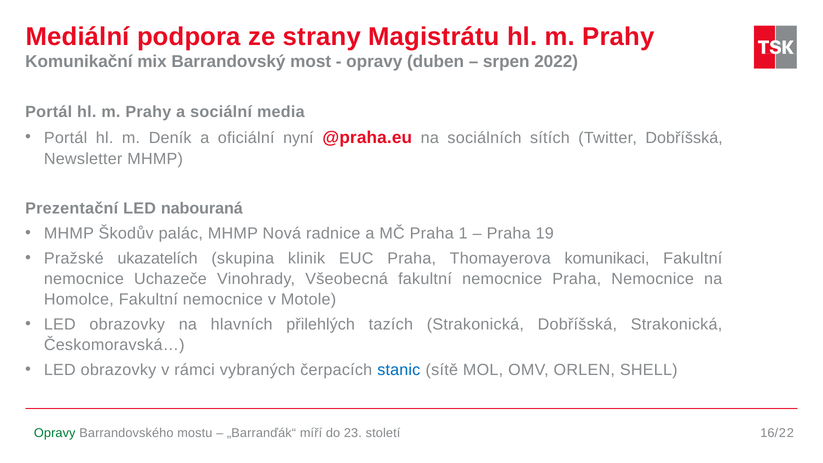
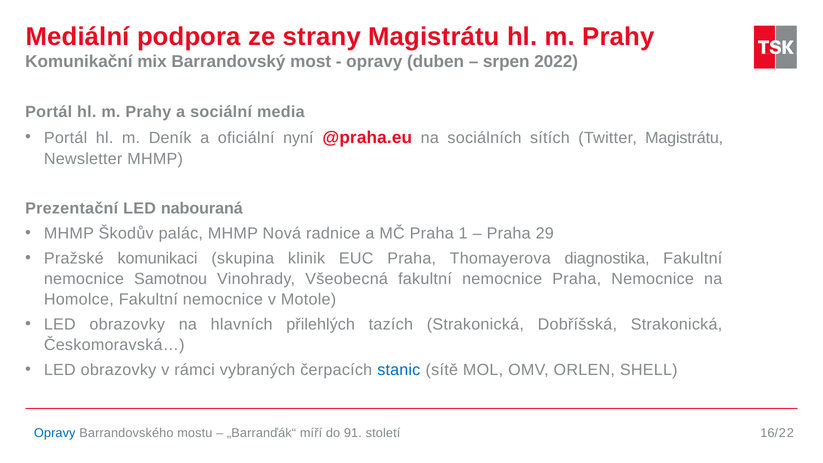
Twitter Dobříšská: Dobříšská -> Magistrátu (684, 138)
19: 19 -> 29 (545, 233)
ukazatelích: ukazatelích -> komunikaci (158, 258)
komunikaci: komunikaci -> diagnostika (607, 258)
Uchazeče: Uchazeče -> Samotnou (171, 279)
Opravy colour: green -> blue (55, 433)
23: 23 -> 91 (353, 433)
